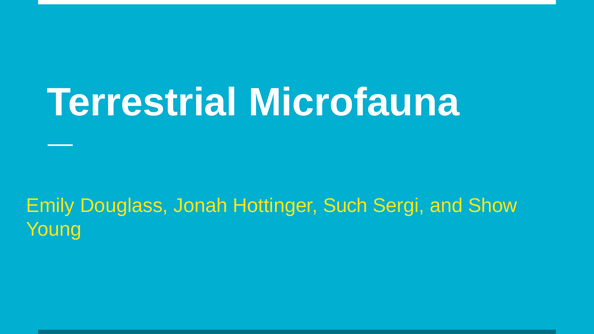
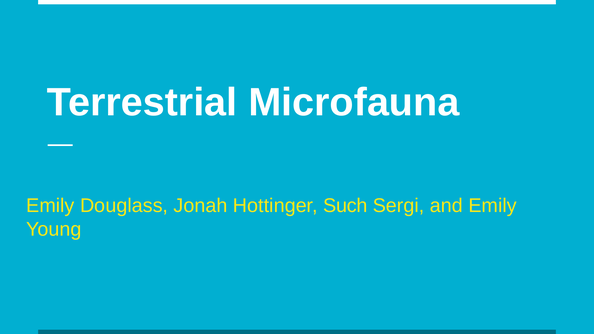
and Show: Show -> Emily (493, 206)
